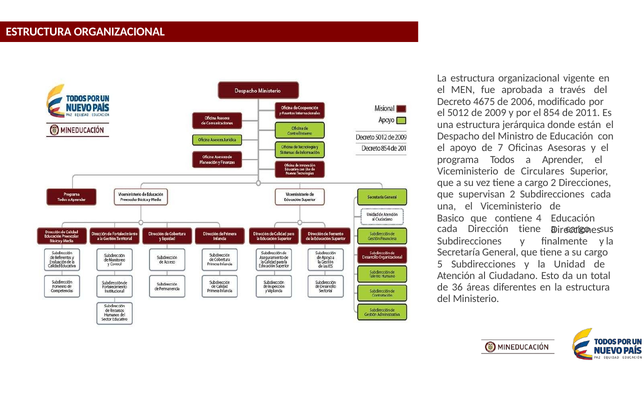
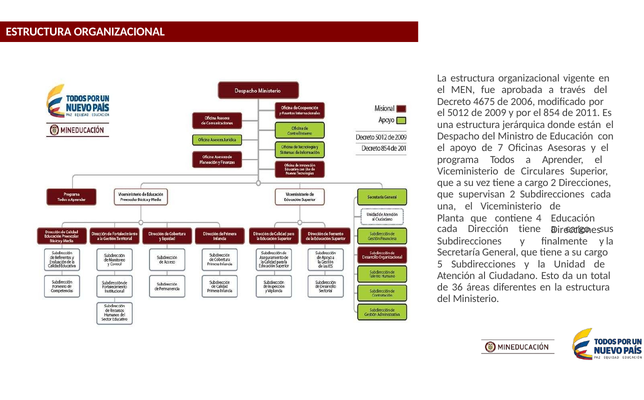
Basico: Basico -> Planta (451, 218)
